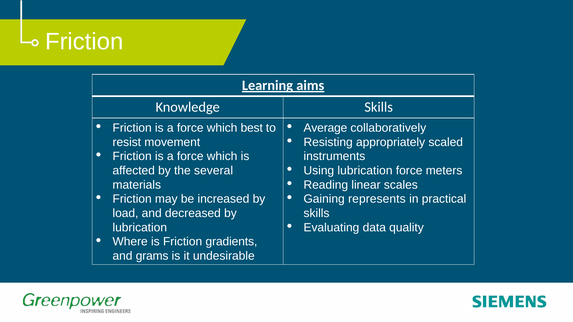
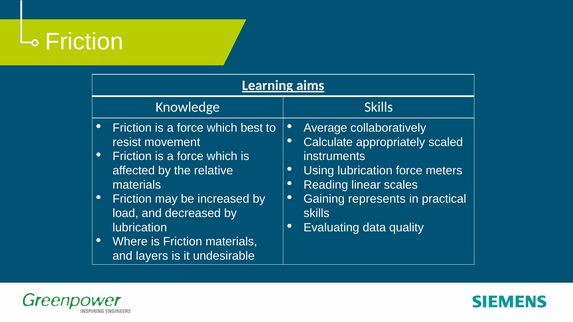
Resisting: Resisting -> Calculate (328, 142)
several: several -> relative (214, 171)
Friction gradients: gradients -> materials (231, 242)
grams: grams -> layers (152, 256)
